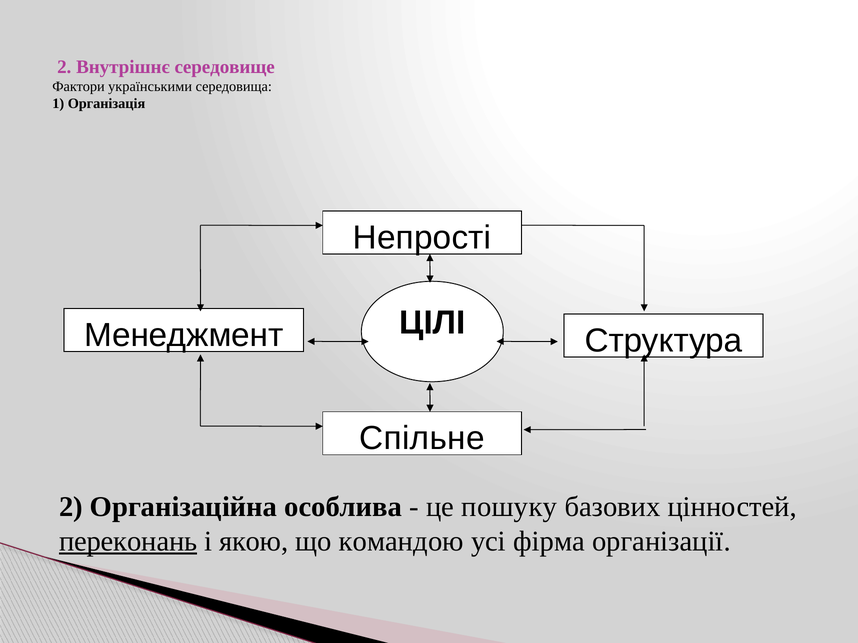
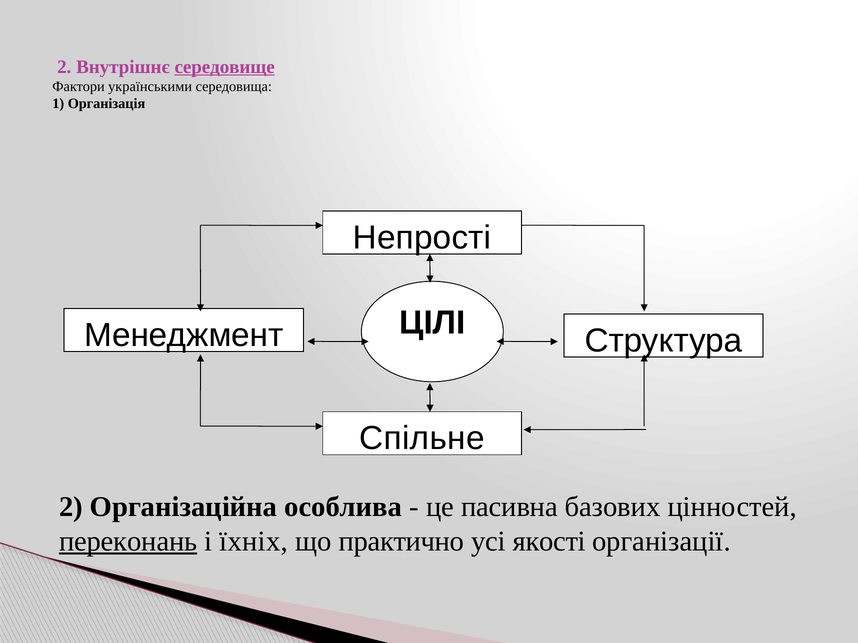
середовище underline: none -> present (225, 67)
пошуку: пошуку -> пасивна (509, 507)
якою: якою -> їхніх (254, 542)
командою: командою -> практично (401, 542)
фірма: фірма -> якості (549, 542)
